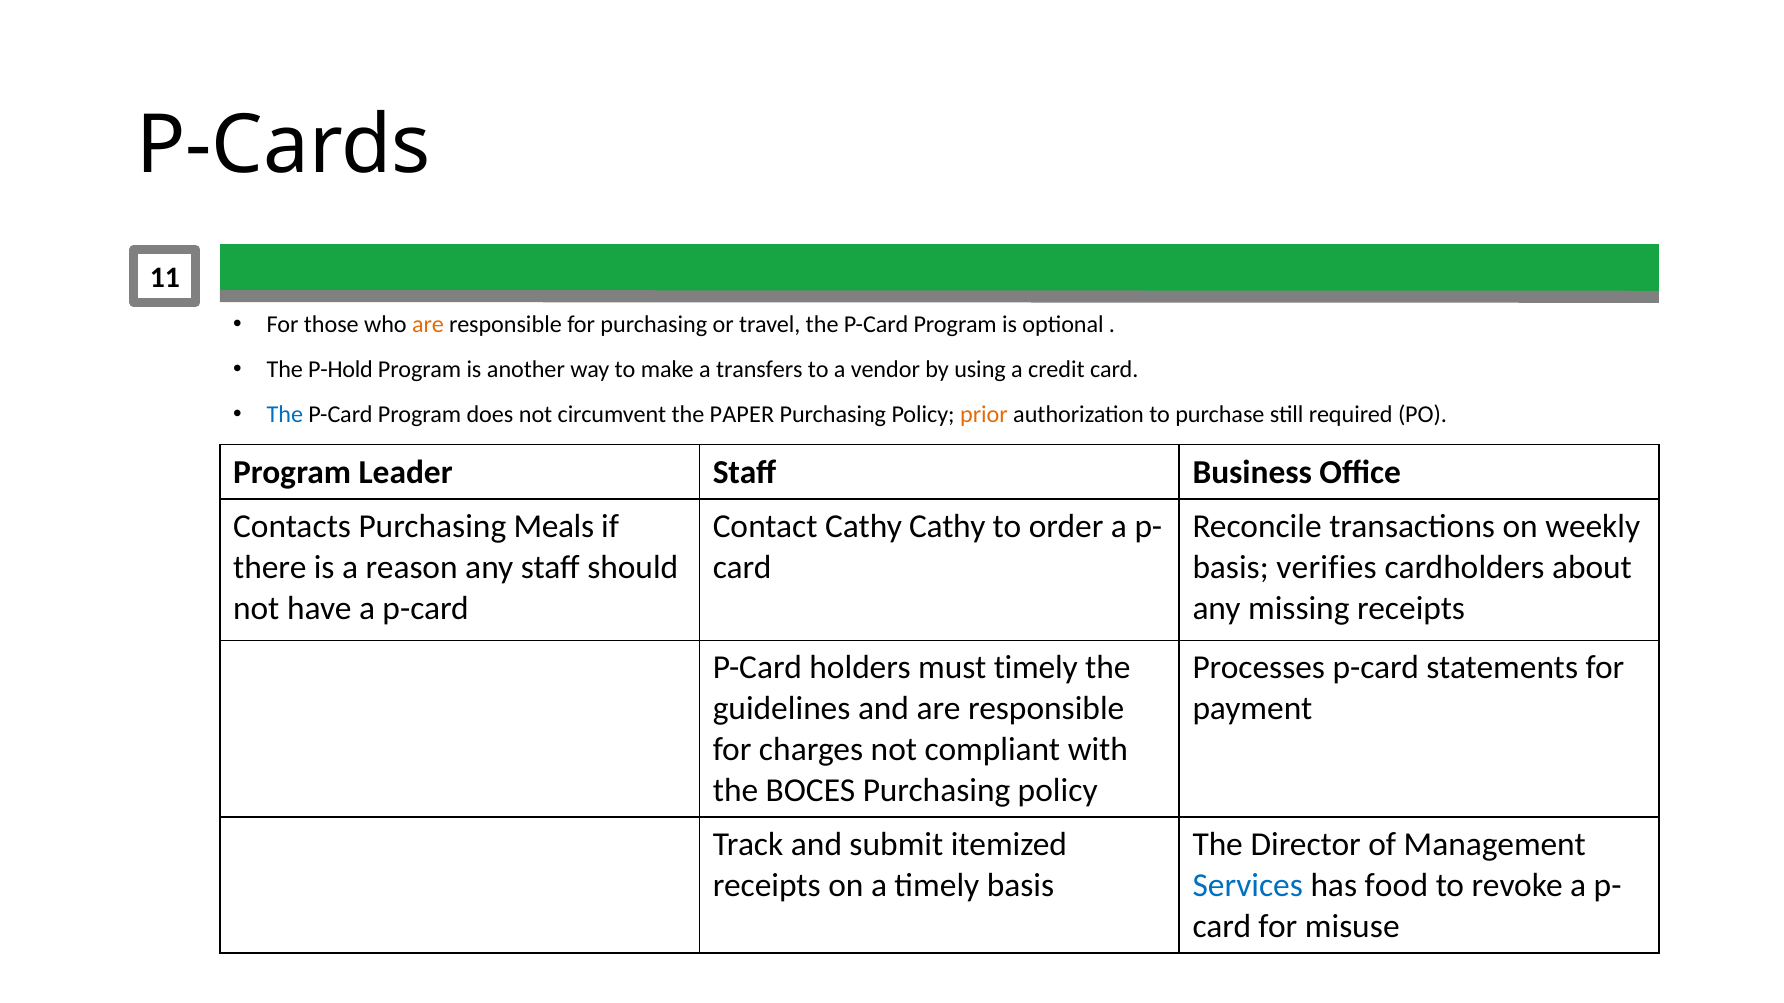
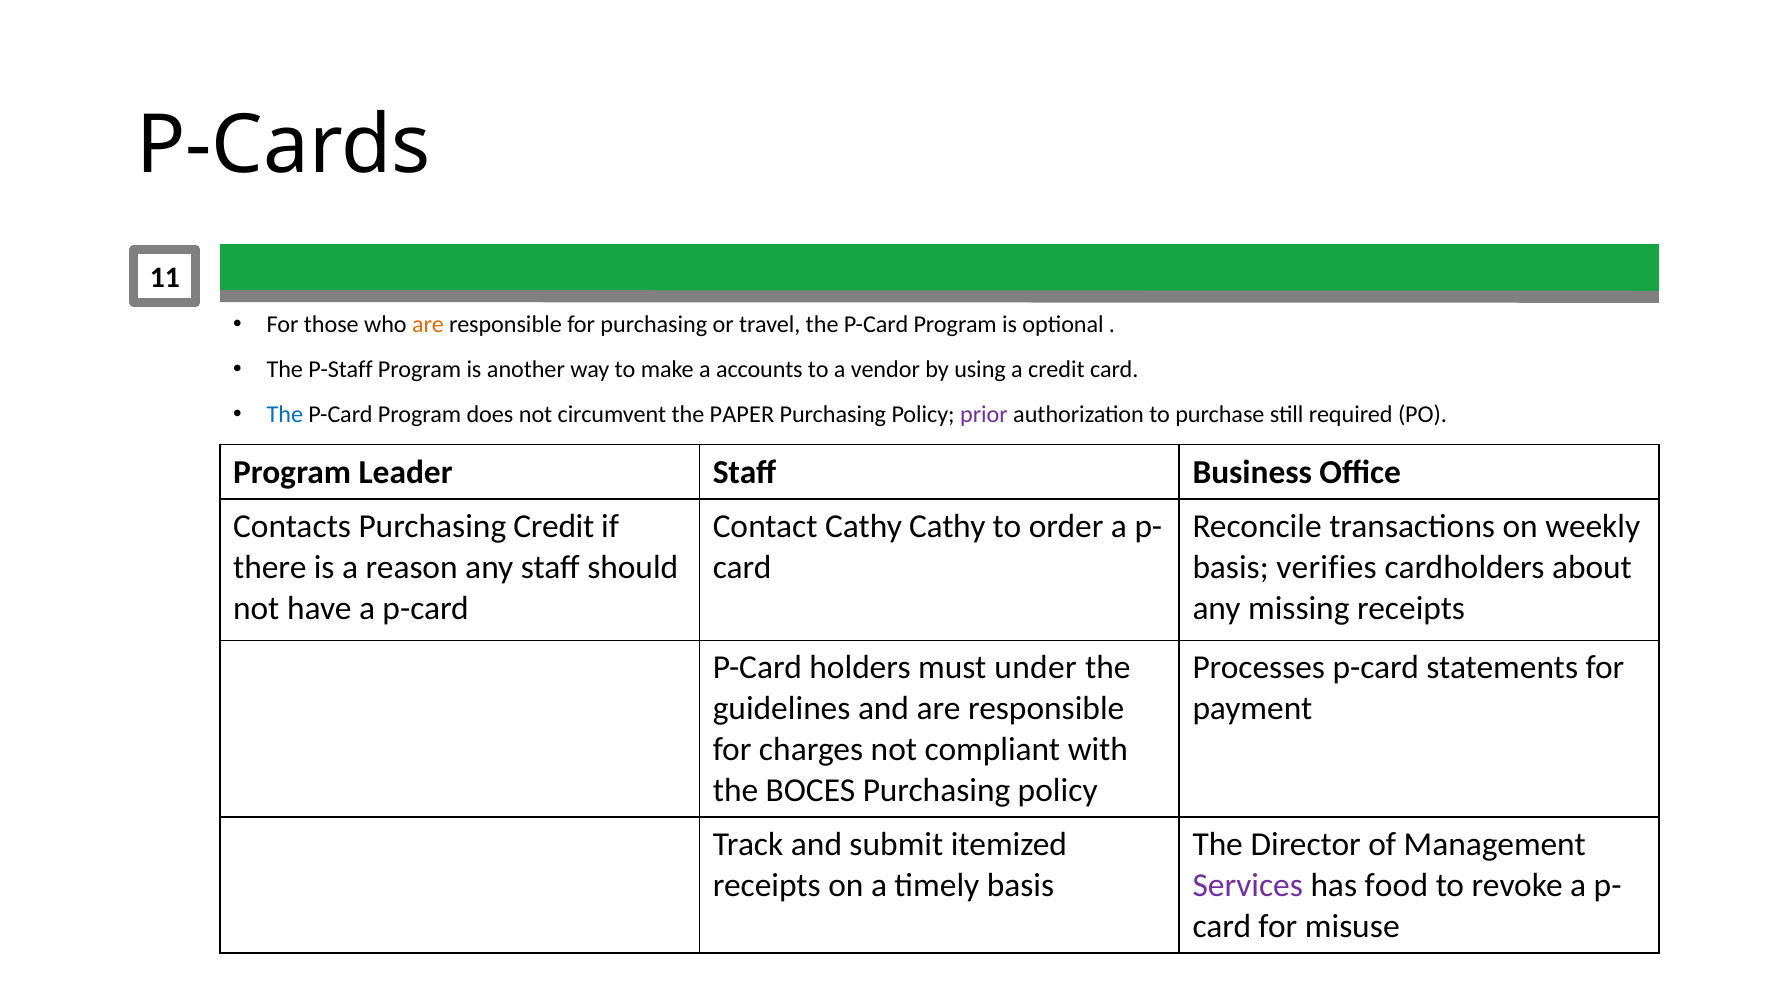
P-Hold: P-Hold -> P-Staff (341, 370)
transfers: transfers -> accounts (759, 370)
prior colour: orange -> purple (984, 414)
Purchasing Meals: Meals -> Credit (554, 527)
must timely: timely -> under (1036, 668)
Services colour: blue -> purple (1248, 886)
